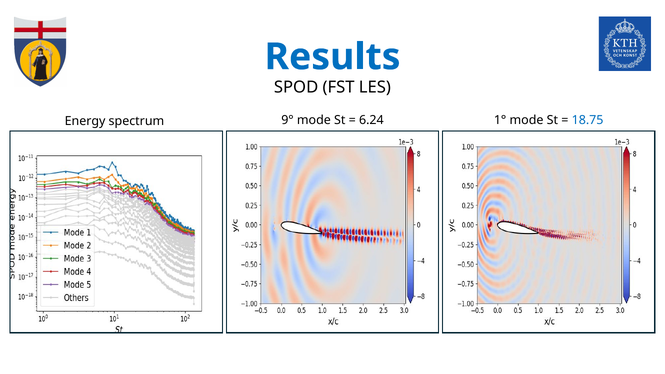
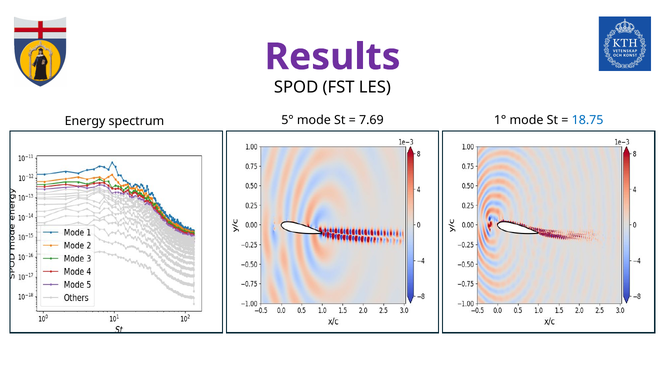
Results colour: blue -> purple (332, 57)
9°: 9° -> 5° (287, 120)
6.24: 6.24 -> 7.69 (371, 120)
